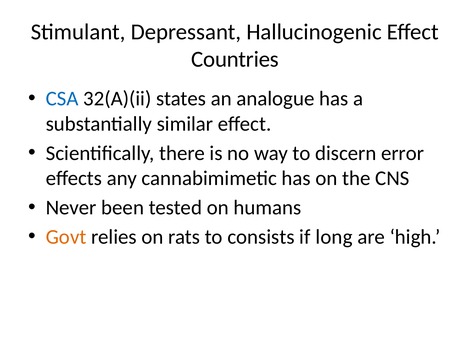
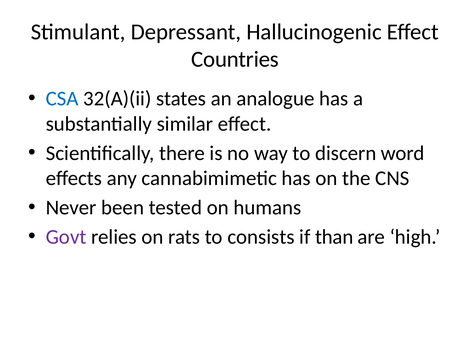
error: error -> word (403, 153)
Govt colour: orange -> purple (66, 237)
long: long -> than (334, 237)
